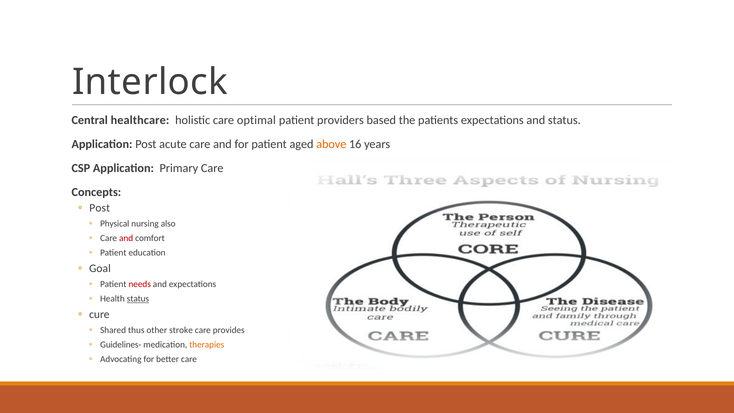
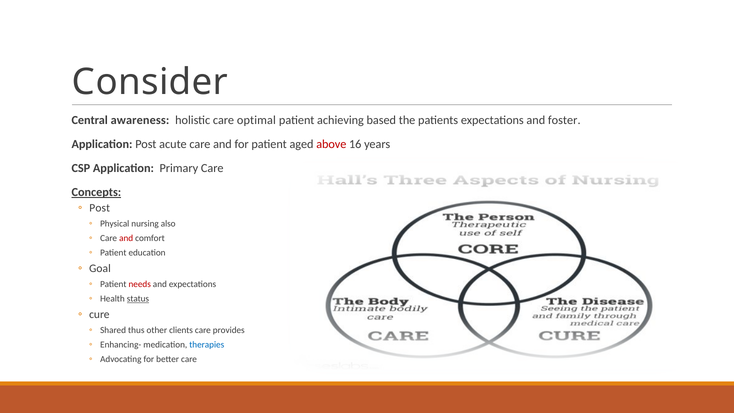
Interlock: Interlock -> Consider (150, 82)
healthcare: healthcare -> awareness (140, 120)
providers: providers -> achieving (340, 120)
and status: status -> foster (564, 120)
above colour: orange -> red (331, 144)
Concepts underline: none -> present (96, 192)
stroke: stroke -> clients (181, 330)
Guidelines-: Guidelines- -> Enhancing- (121, 345)
therapies colour: orange -> blue (207, 345)
